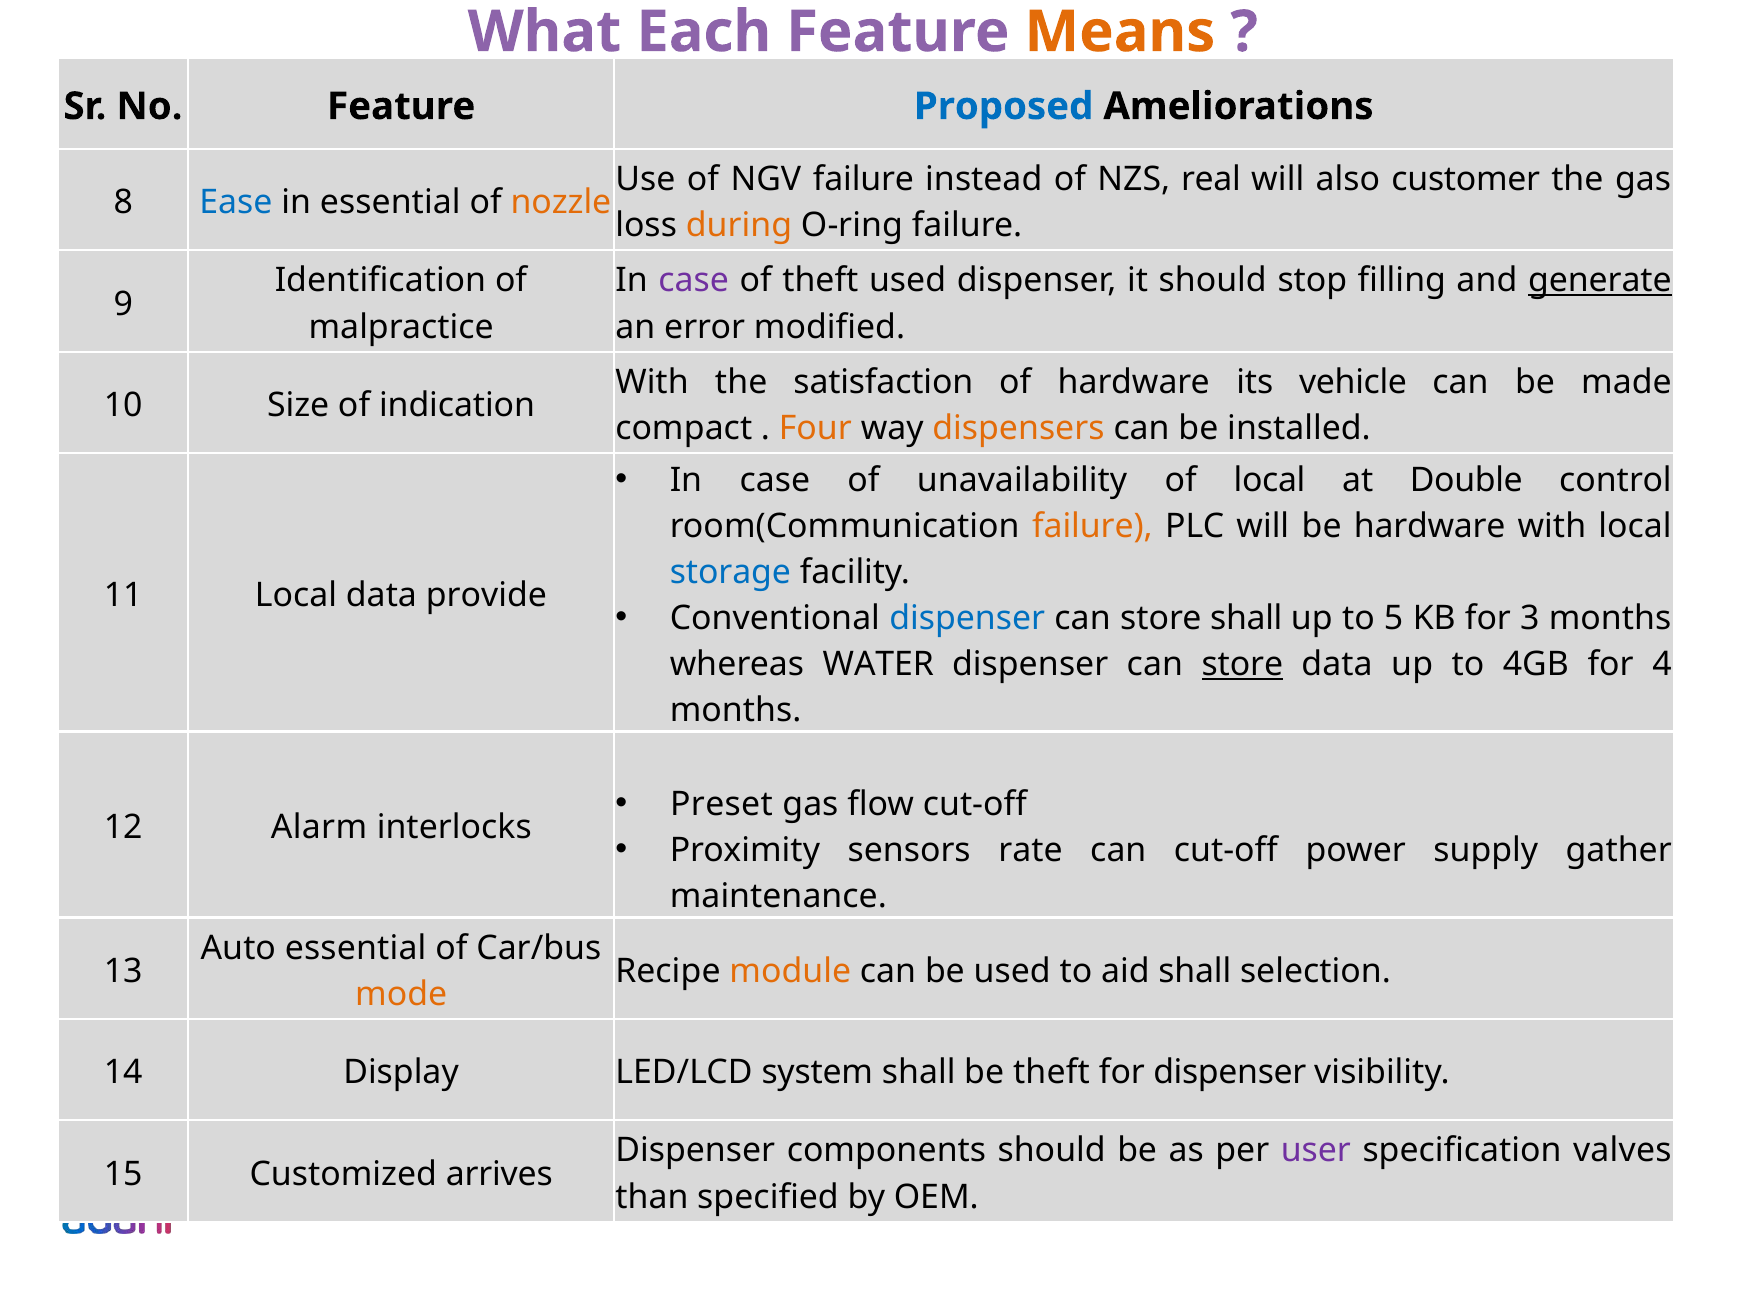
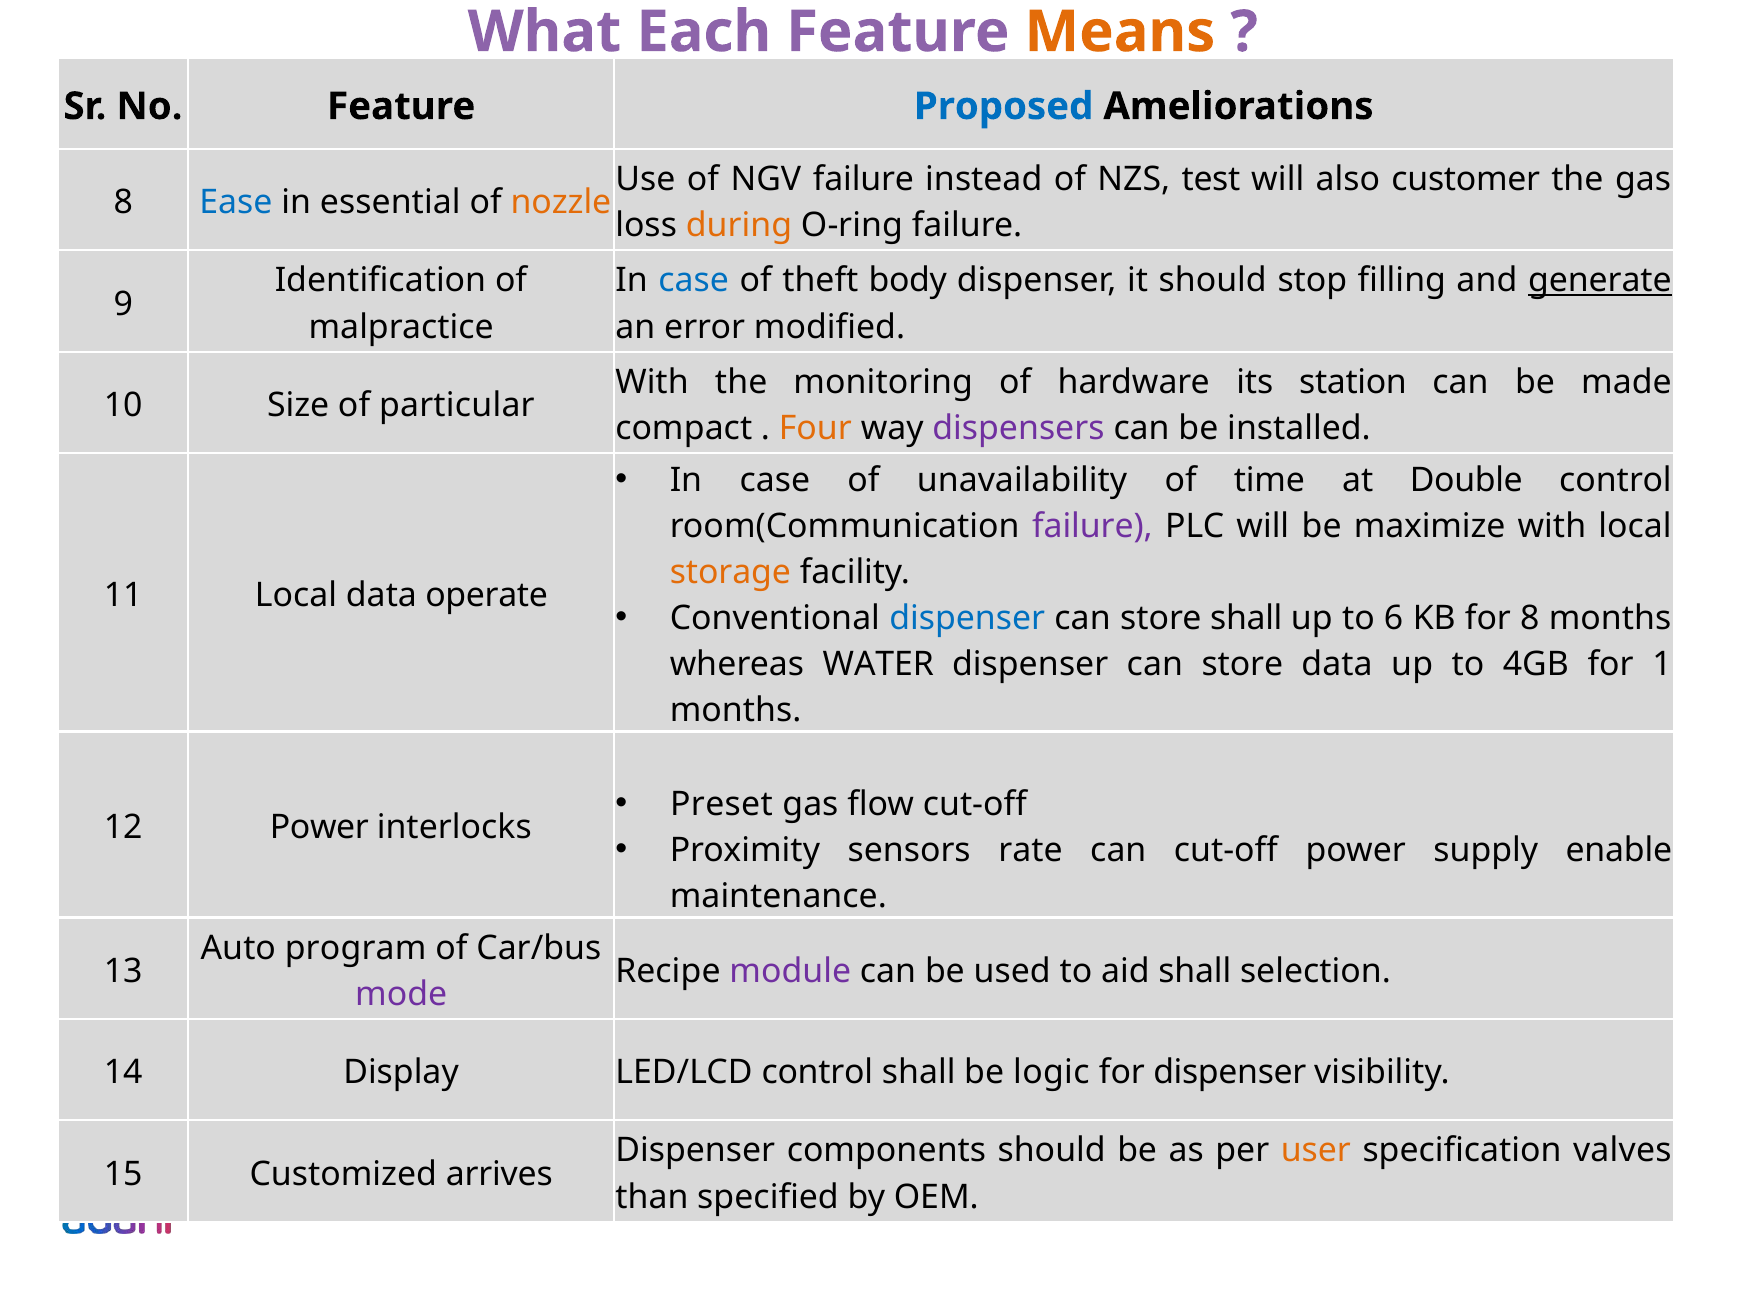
real: real -> test (1211, 179)
case colour: purple -> blue (694, 281)
theft used: used -> body (908, 281)
satisfaction: satisfaction -> monitoring (883, 382)
vehicle: vehicle -> station (1353, 382)
indication: indication -> particular (457, 405)
dispensers colour: orange -> purple (1018, 428)
of local: local -> time (1269, 480)
failure colour: orange -> purple (1092, 526)
be hardware: hardware -> maximize (1430, 526)
storage colour: blue -> orange (730, 572)
provide: provide -> operate (487, 595)
5: 5 -> 6 (1394, 618)
for 3: 3 -> 8 (1530, 618)
store underline: present -> none (1242, 664)
4: 4 -> 1 (1662, 664)
12 Alarm: Alarm -> Power (319, 827)
gather: gather -> enable (1619, 850)
Auto essential: essential -> program (356, 947)
module colour: orange -> purple (790, 970)
mode colour: orange -> purple (401, 993)
LED/LCD system: system -> control (817, 1072)
be theft: theft -> logic (1051, 1072)
user colour: purple -> orange (1316, 1150)
